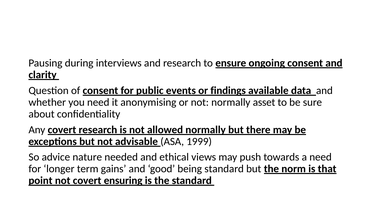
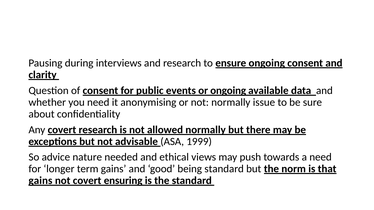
or findings: findings -> ongoing (228, 91)
asset: asset -> issue (264, 102)
point: point -> gains (40, 181)
